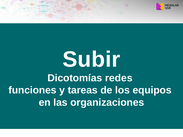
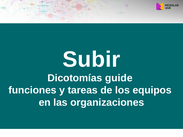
redes: redes -> guide (119, 78)
